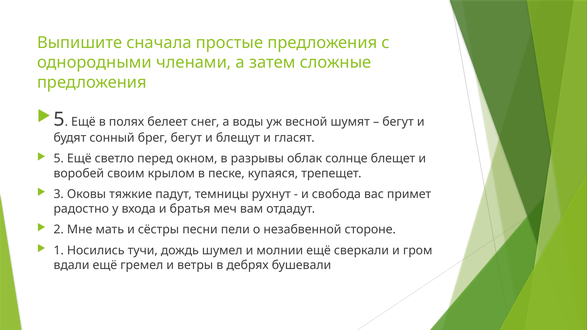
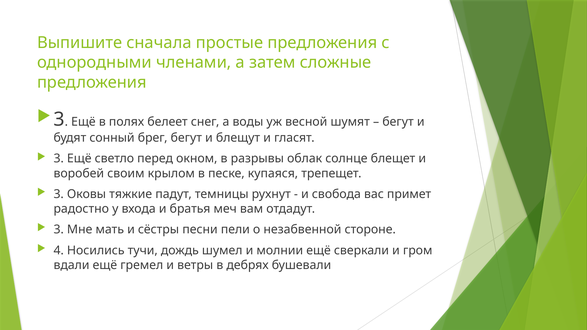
5: 5 -> 3 (59, 119)
5: 5 -> 3 (59, 159)
2: 2 -> 3 (59, 230)
1: 1 -> 4 (59, 250)
